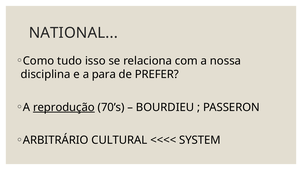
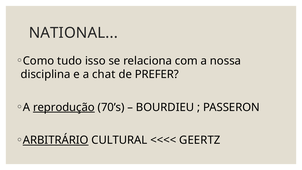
para: para -> chat (104, 74)
ARBITRÁRIO underline: none -> present (56, 140)
SYSTEM: SYSTEM -> GEERTZ (200, 140)
